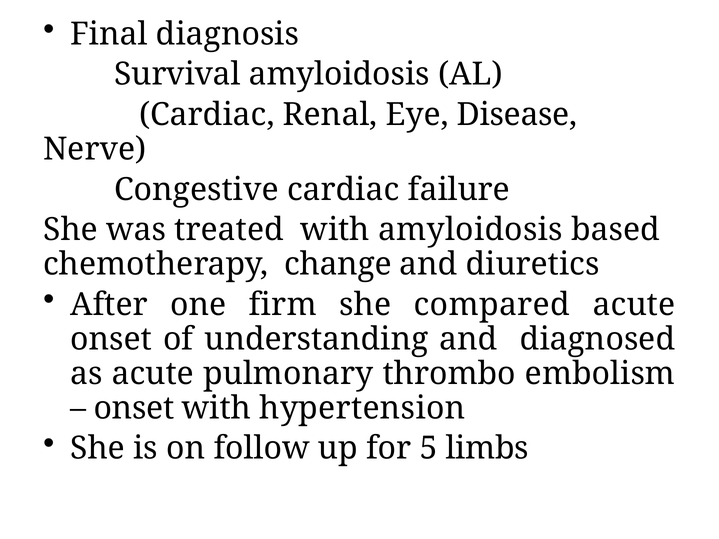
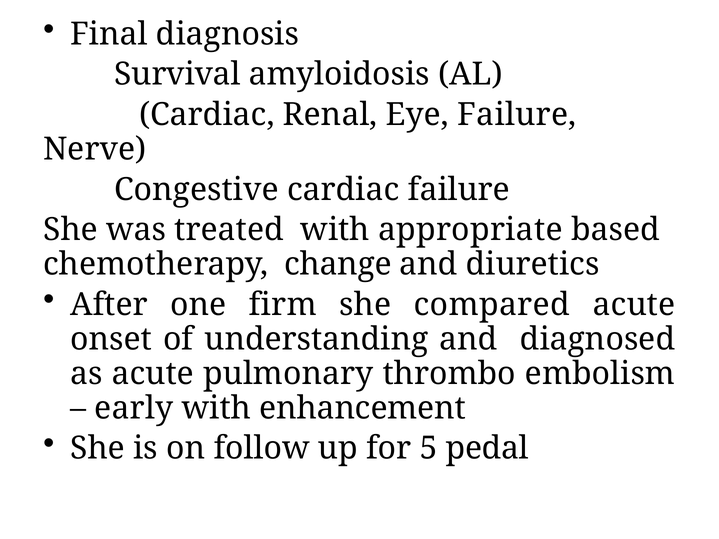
Eye Disease: Disease -> Failure (517, 115)
with amyloidosis: amyloidosis -> appropriate (470, 230)
onset: onset -> early (134, 408)
hypertension: hypertension -> enhancement (363, 408)
limbs: limbs -> pedal (487, 449)
